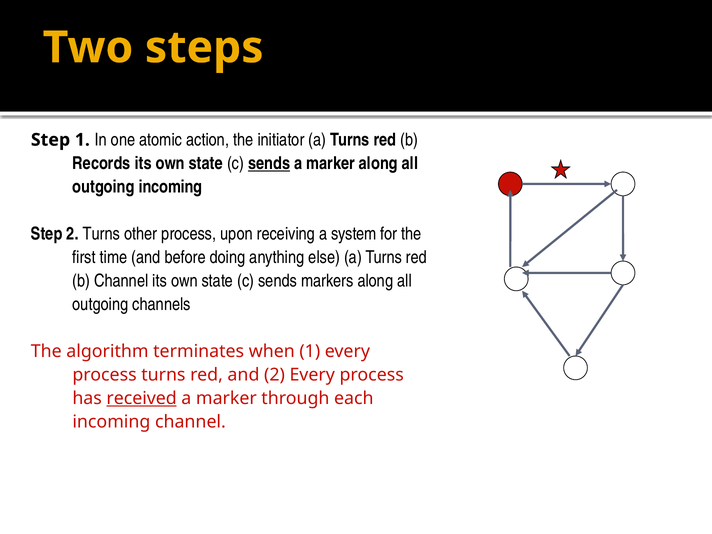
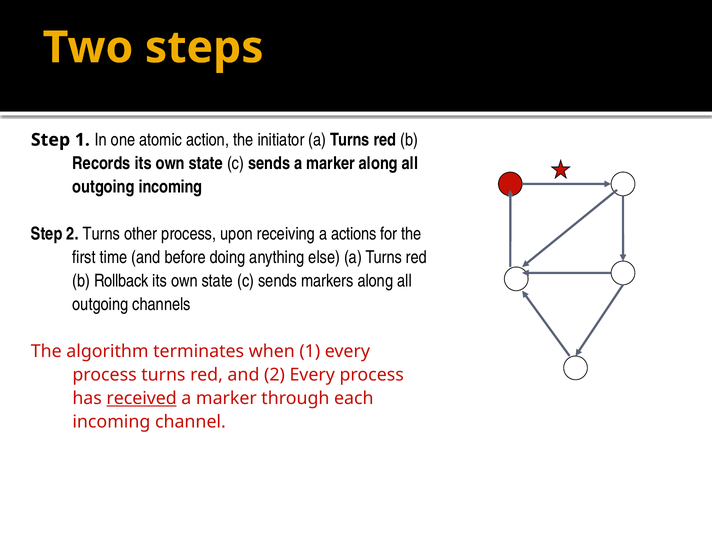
sends underline: present -> none (269, 163)
system: system -> actions (354, 234)
b Channel: Channel -> Rollback (121, 281)
